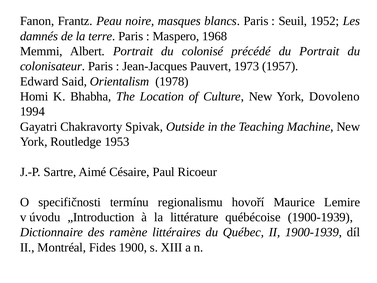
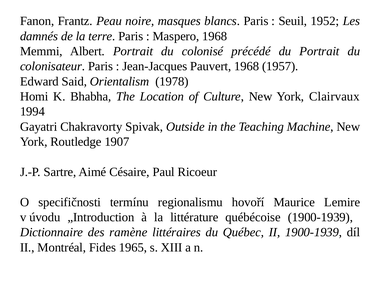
Pauvert 1973: 1973 -> 1968 (247, 66)
Dovoleno: Dovoleno -> Clairvaux (334, 96)
1953: 1953 -> 1907 (117, 142)
1900: 1900 -> 1965 (133, 247)
